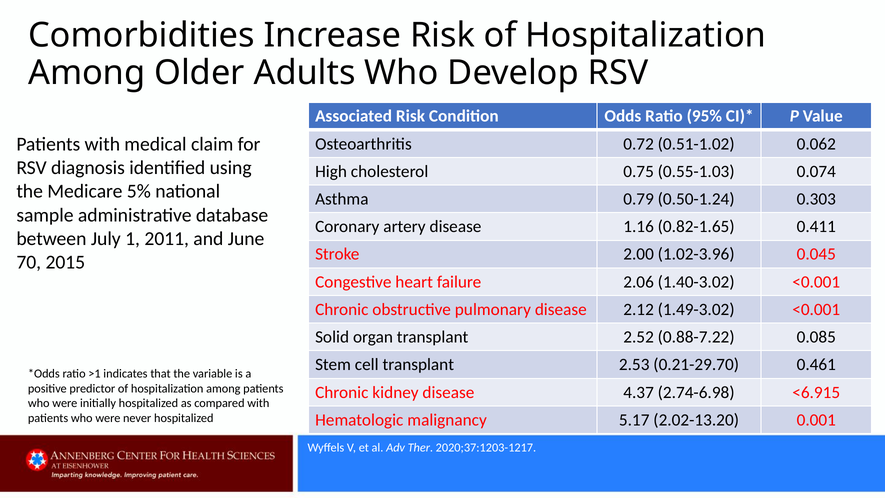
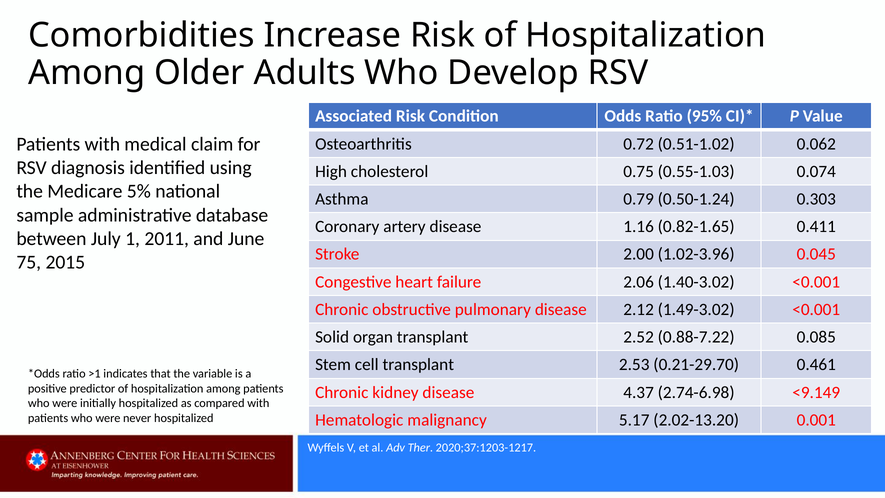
70: 70 -> 75 (29, 262)
<6.915: <6.915 -> <9.149 (816, 392)
